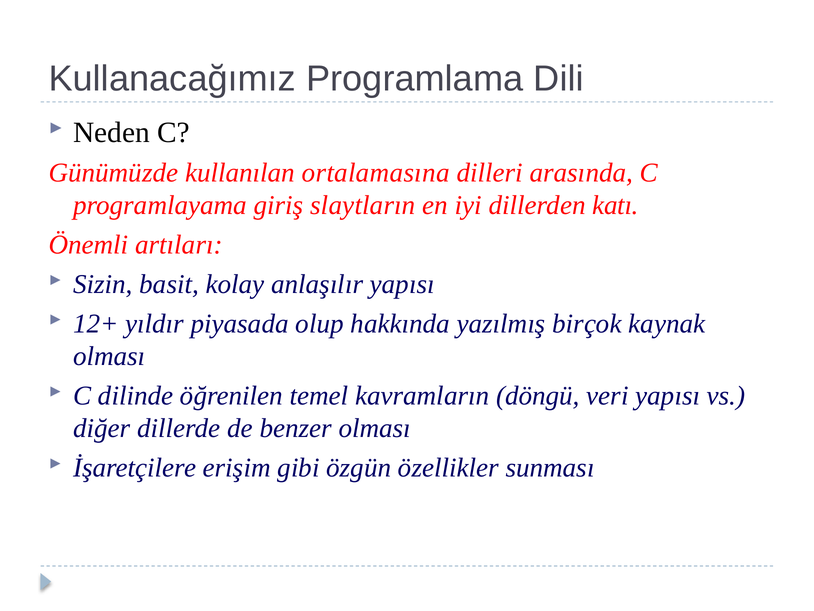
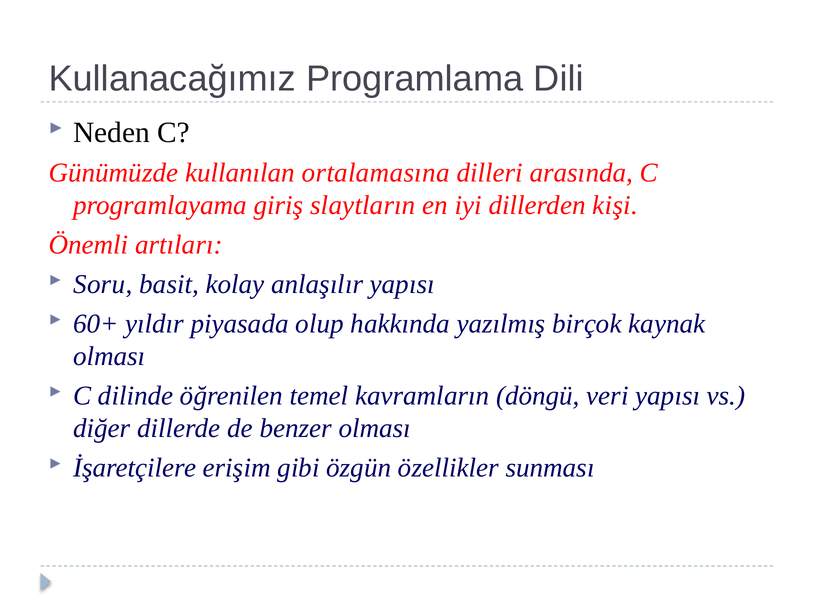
katı: katı -> kişi (615, 205)
Sizin: Sizin -> Soru (103, 284)
12+: 12+ -> 60+ (96, 323)
